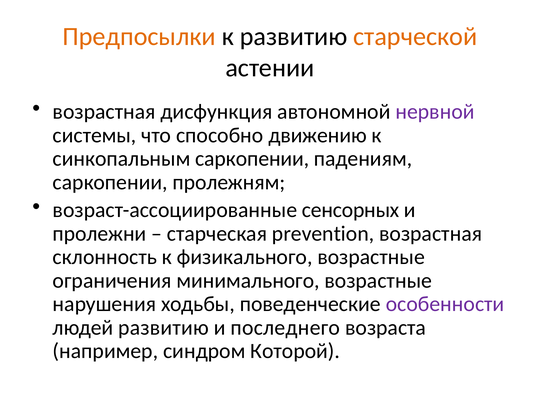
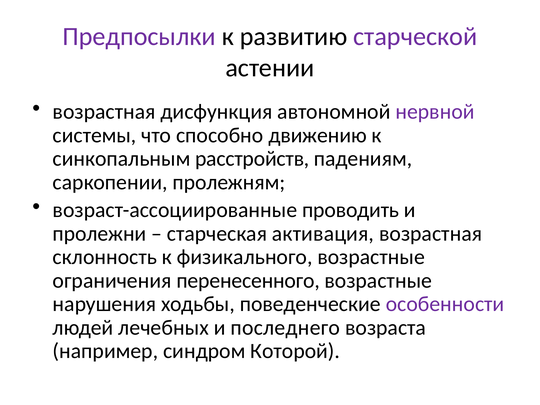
Предпосылки colour: orange -> purple (139, 36)
старческой colour: orange -> purple (415, 36)
синкопальным саркопении: саркопении -> расстройств (252, 159)
сенсорных: сенсорных -> проводить (351, 210)
prevention: prevention -> активация (323, 234)
минимального: минимального -> перенесенного (248, 281)
людей развитию: развитию -> лечебных (164, 328)
